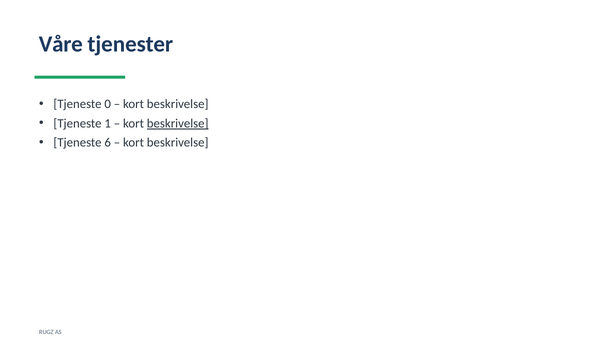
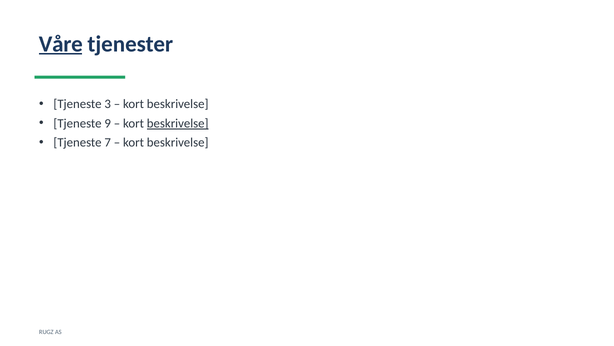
Våre underline: none -> present (61, 44)
0: 0 -> 3 (108, 104)
1: 1 -> 9 (108, 123)
6: 6 -> 7 (108, 142)
